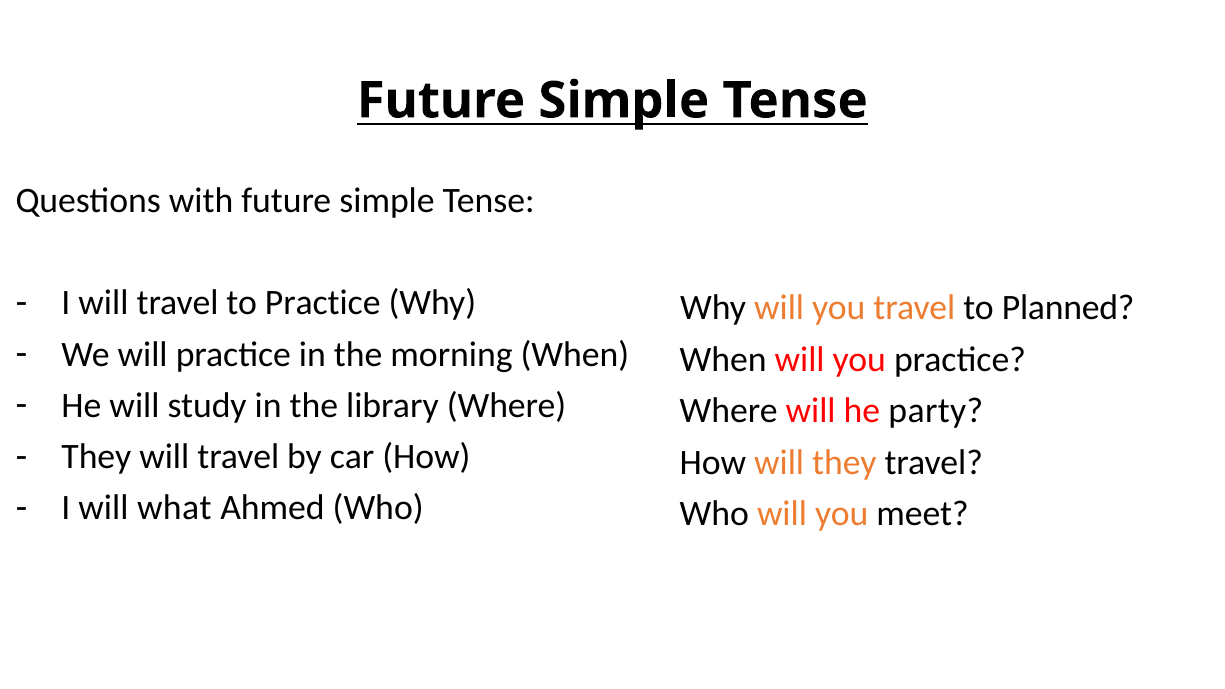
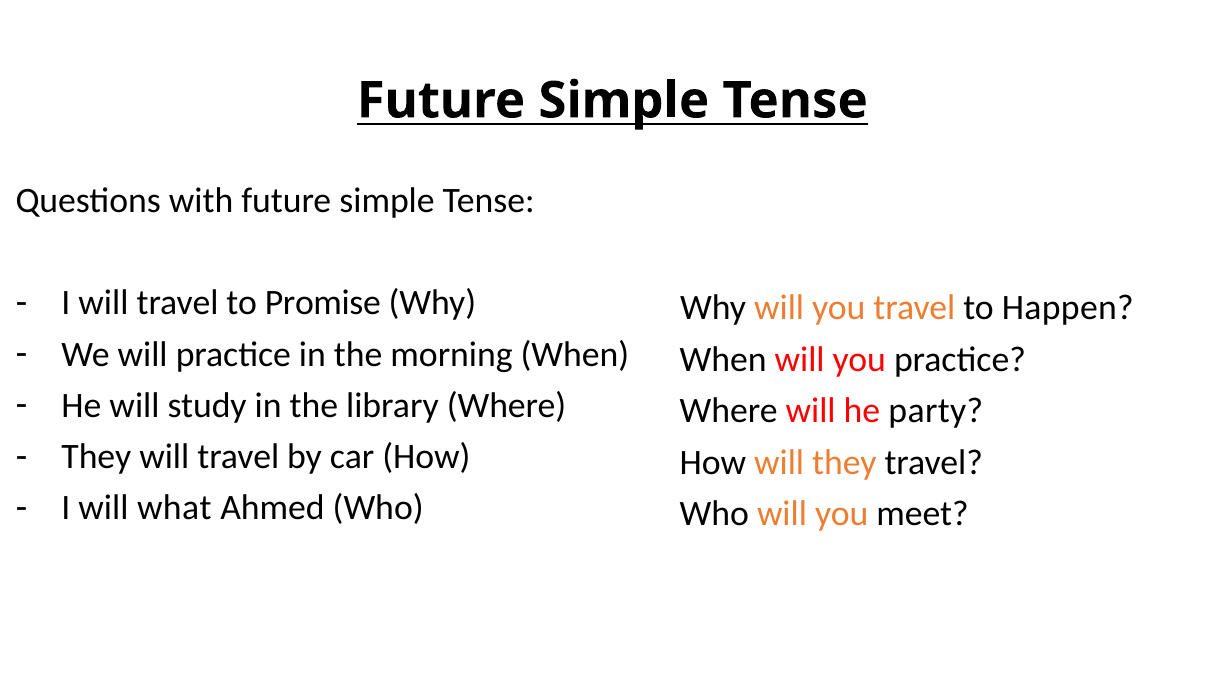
to Practice: Practice -> Promise (323, 303)
Planned: Planned -> Happen (1068, 307)
